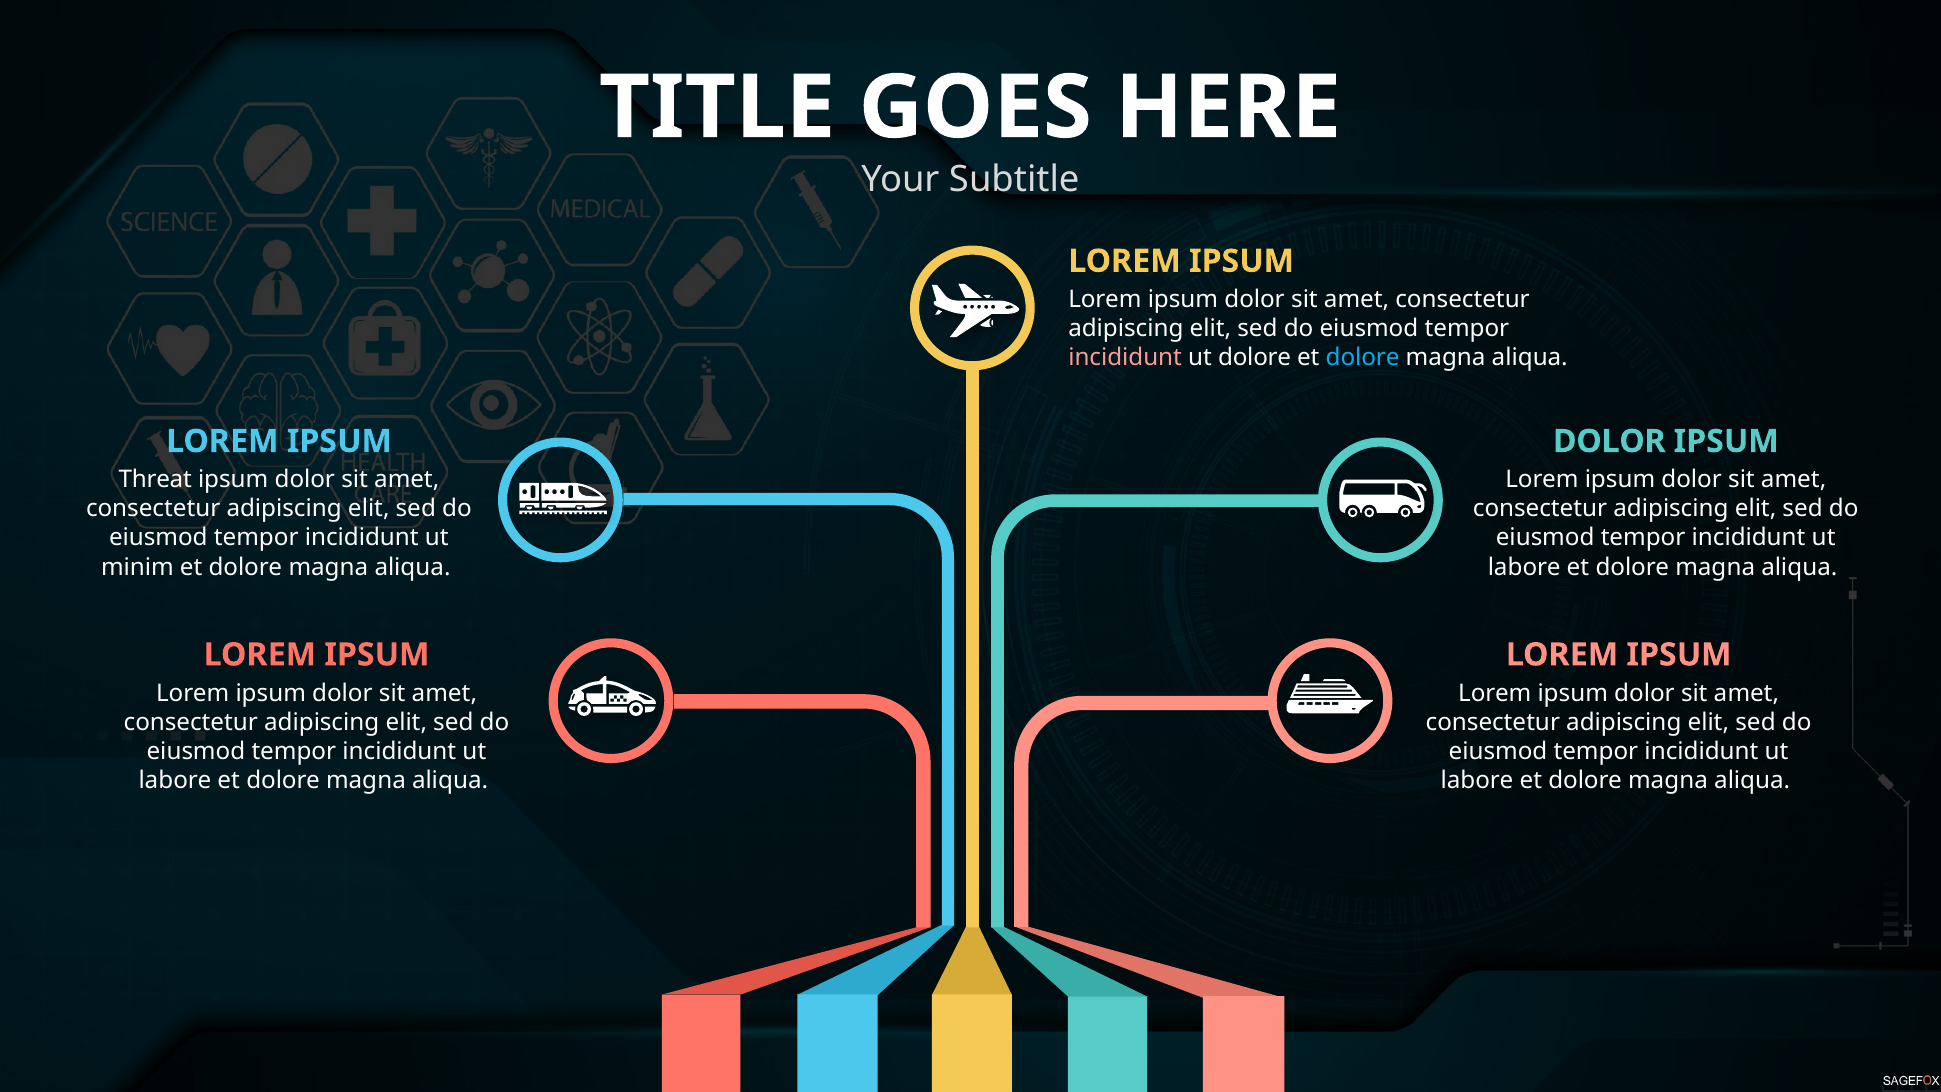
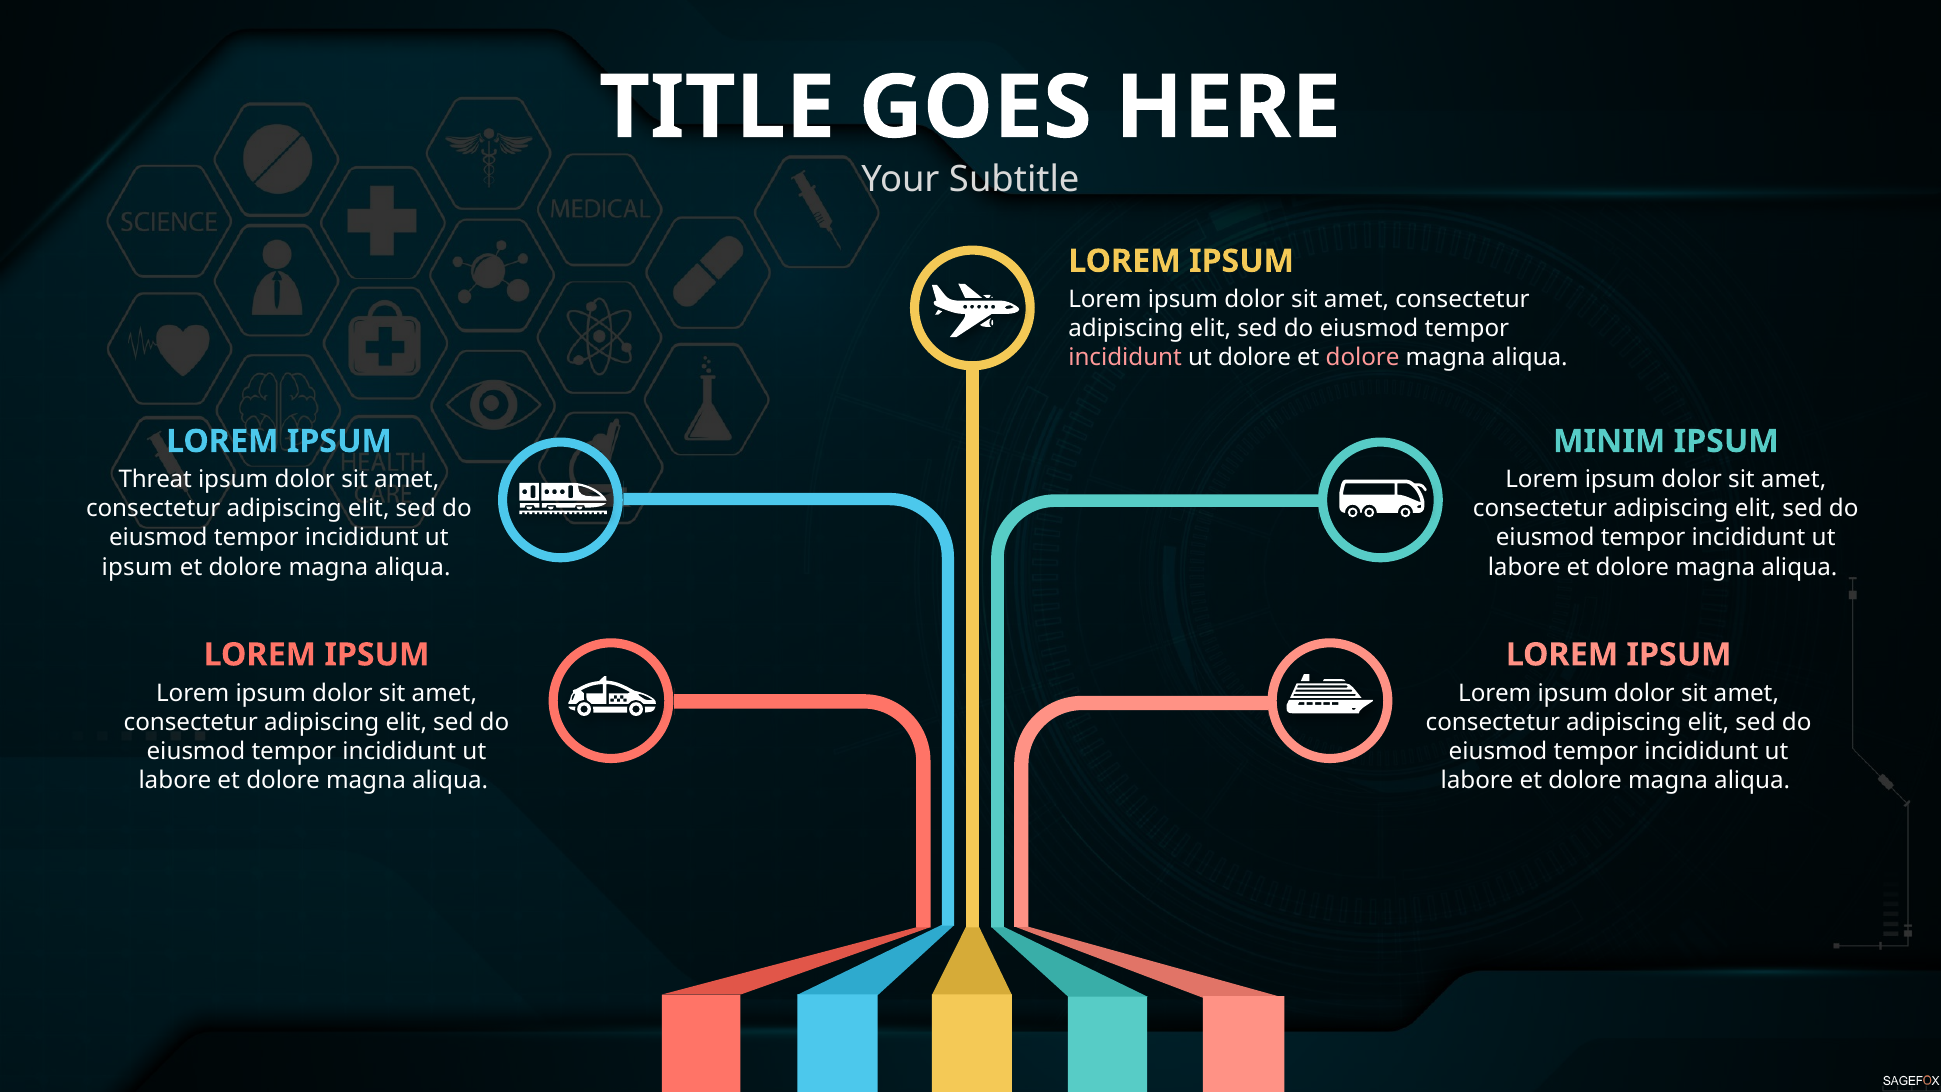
dolore colour: light blue -> pink (1363, 358)
DOLOR: DOLOR -> MINIM (1609, 441)
minim: minim -> ipsum (137, 567)
